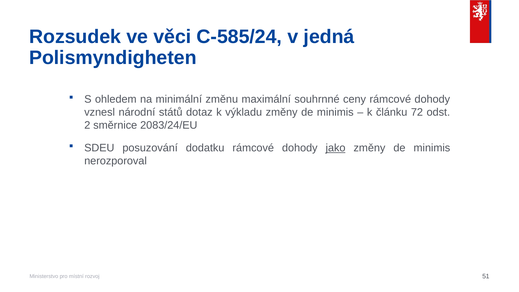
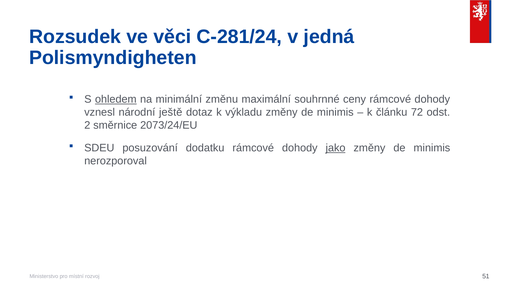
C‑585/24: C‑585/24 -> C‑281/24 (239, 37)
ohledem underline: none -> present (116, 99)
států: států -> ještě (171, 112)
2083/24/EU: 2083/24/EU -> 2073/24/EU (169, 125)
